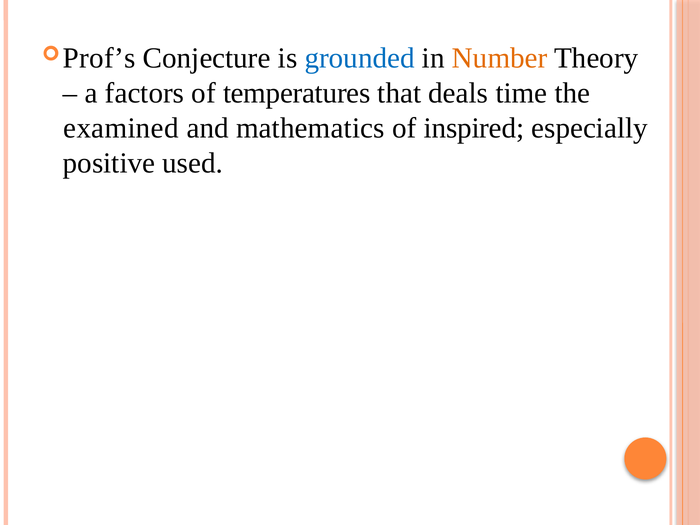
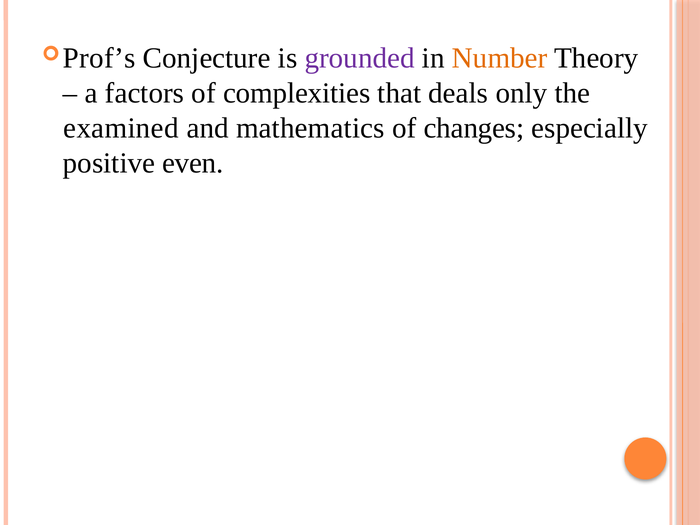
grounded colour: blue -> purple (360, 58)
temperatures: temperatures -> complexities (297, 93)
time: time -> only (521, 93)
inspired: inspired -> changes (474, 128)
used: used -> even (193, 163)
